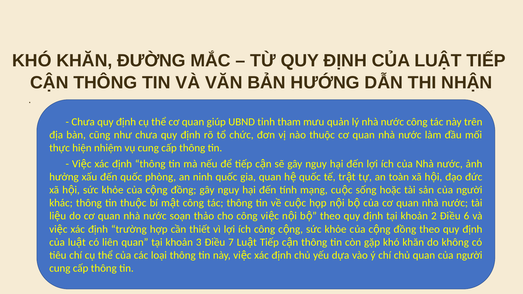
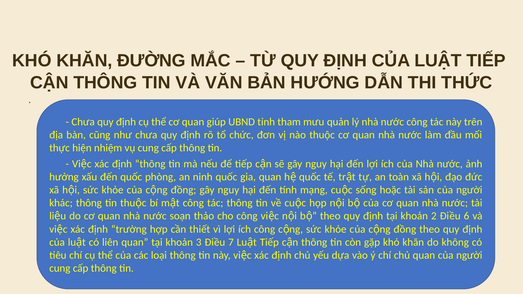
NHẬN: NHẬN -> THỨC (467, 83)
